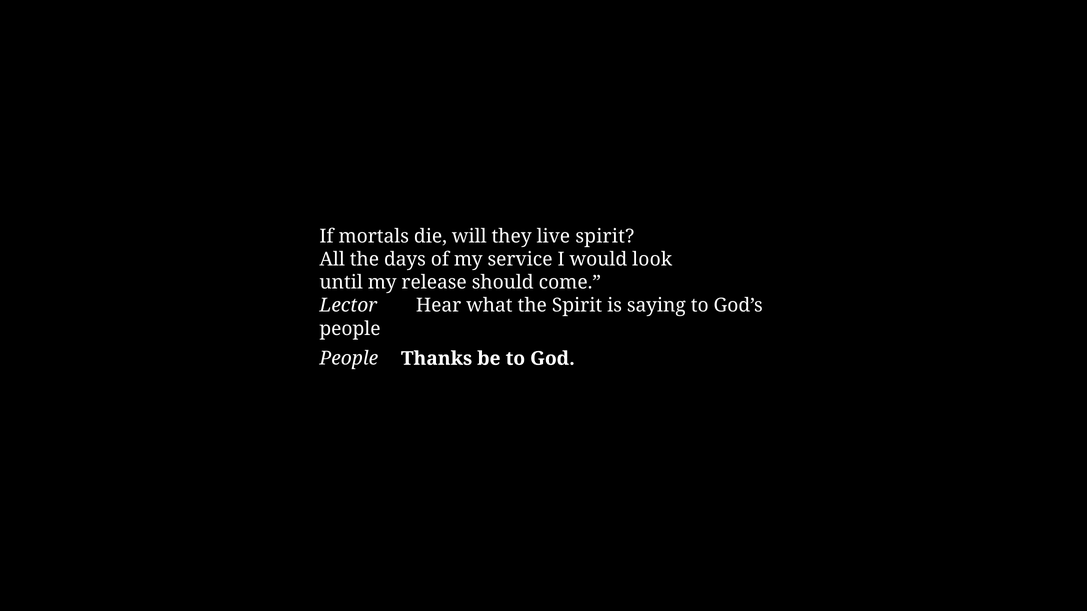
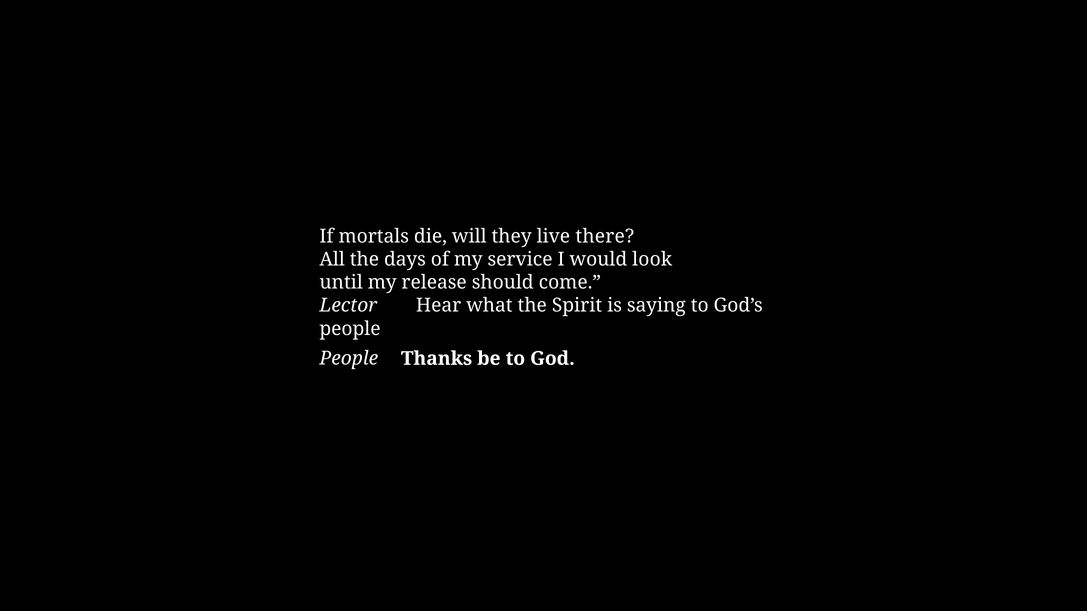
live spirit: spirit -> there (605, 237)
